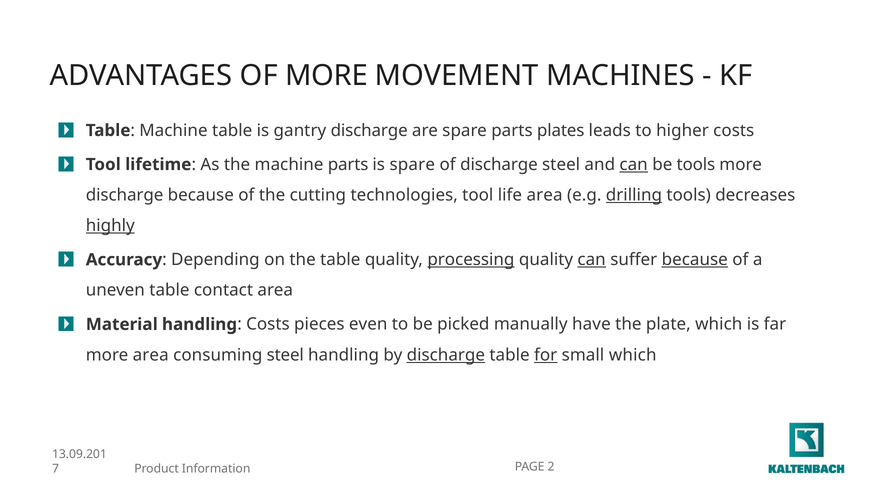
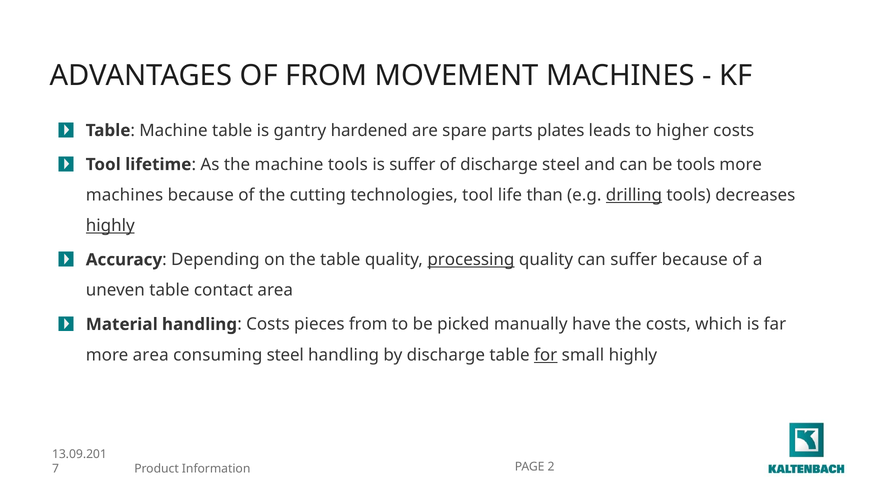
OF MORE: MORE -> FROM (326, 76)
gantry discharge: discharge -> hardened (369, 131)
machine parts: parts -> tools (348, 165)
is spare: spare -> suffer (412, 165)
can underline: present -> none (634, 165)
discharge: discharge -> machines (124, 195)
life area: area -> than (545, 195)
can underline: present -> none (592, 260)
because underline: present -> none (695, 260)
pieces even: even -> from (368, 325)
the plate: plate -> costs (668, 325)
discharge underline: present -> none (446, 355)
small which: which -> highly (633, 355)
